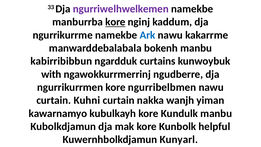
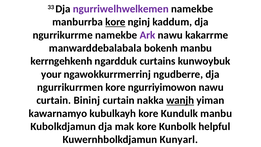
Ark colour: blue -> purple (147, 35)
kabirribibbun: kabirribibbun -> kerrngehkenh (61, 61)
with: with -> your (51, 74)
ngurribelbmen: ngurribelbmen -> ngurriyimowon (162, 87)
Kuhni: Kuhni -> Bininj (87, 100)
wanjh underline: none -> present (180, 100)
